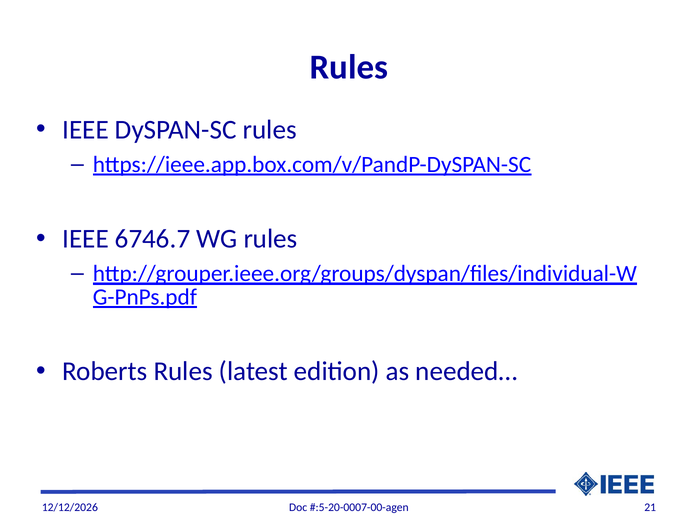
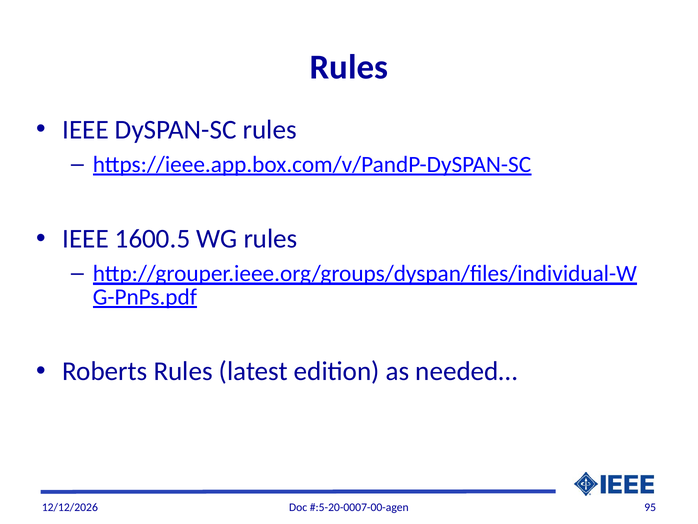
6746.7: 6746.7 -> 1600.5 (153, 239)
21: 21 -> 95 (650, 507)
